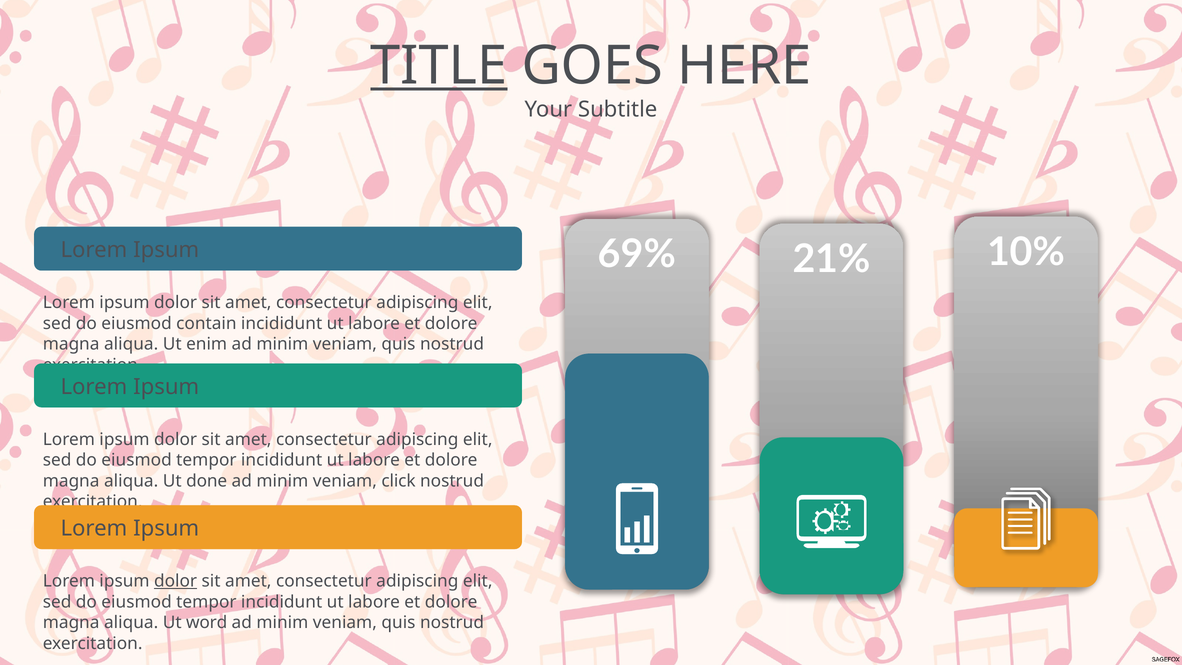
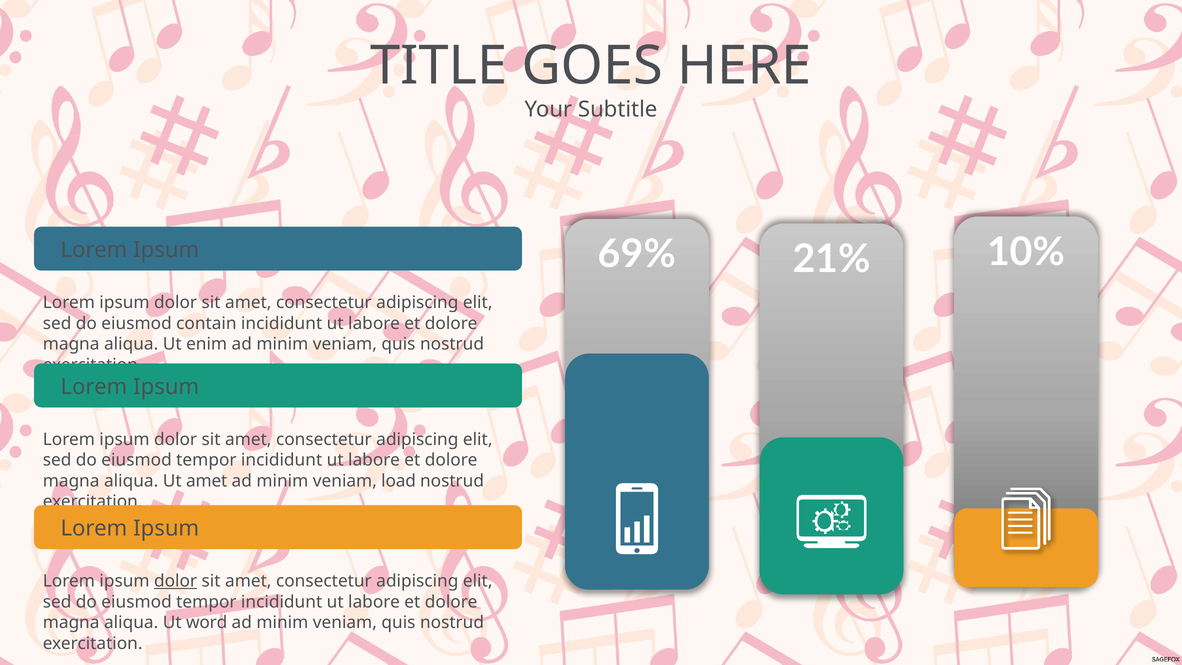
TITLE underline: present -> none (439, 66)
Ut done: done -> amet (207, 481)
click: click -> load (399, 481)
